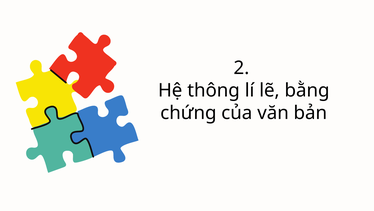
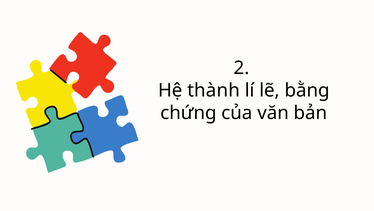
thông: thông -> thành (214, 90)
